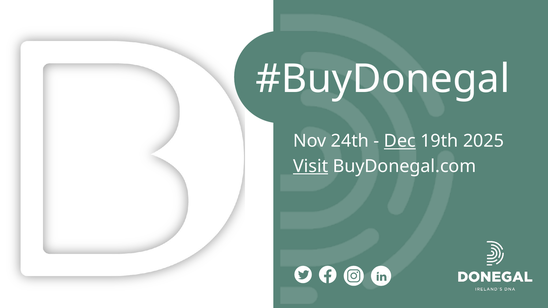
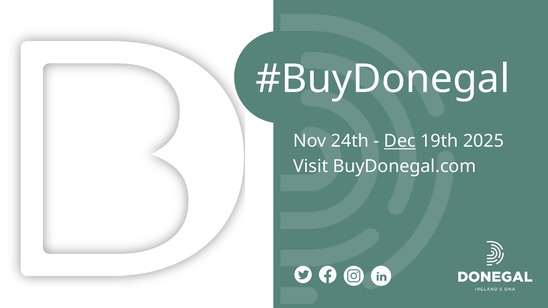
Visit underline: present -> none (311, 166)
